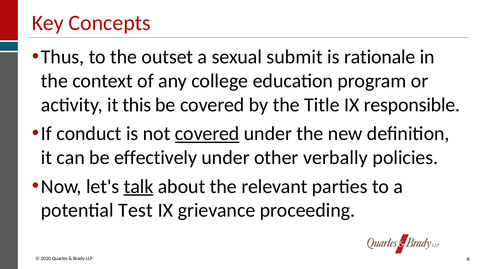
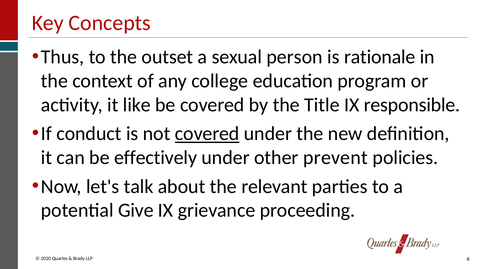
submit: submit -> person (295, 57)
this: this -> like (137, 105)
verbally: verbally -> prevent (335, 158)
talk underline: present -> none (139, 186)
Test: Test -> Give (136, 210)
